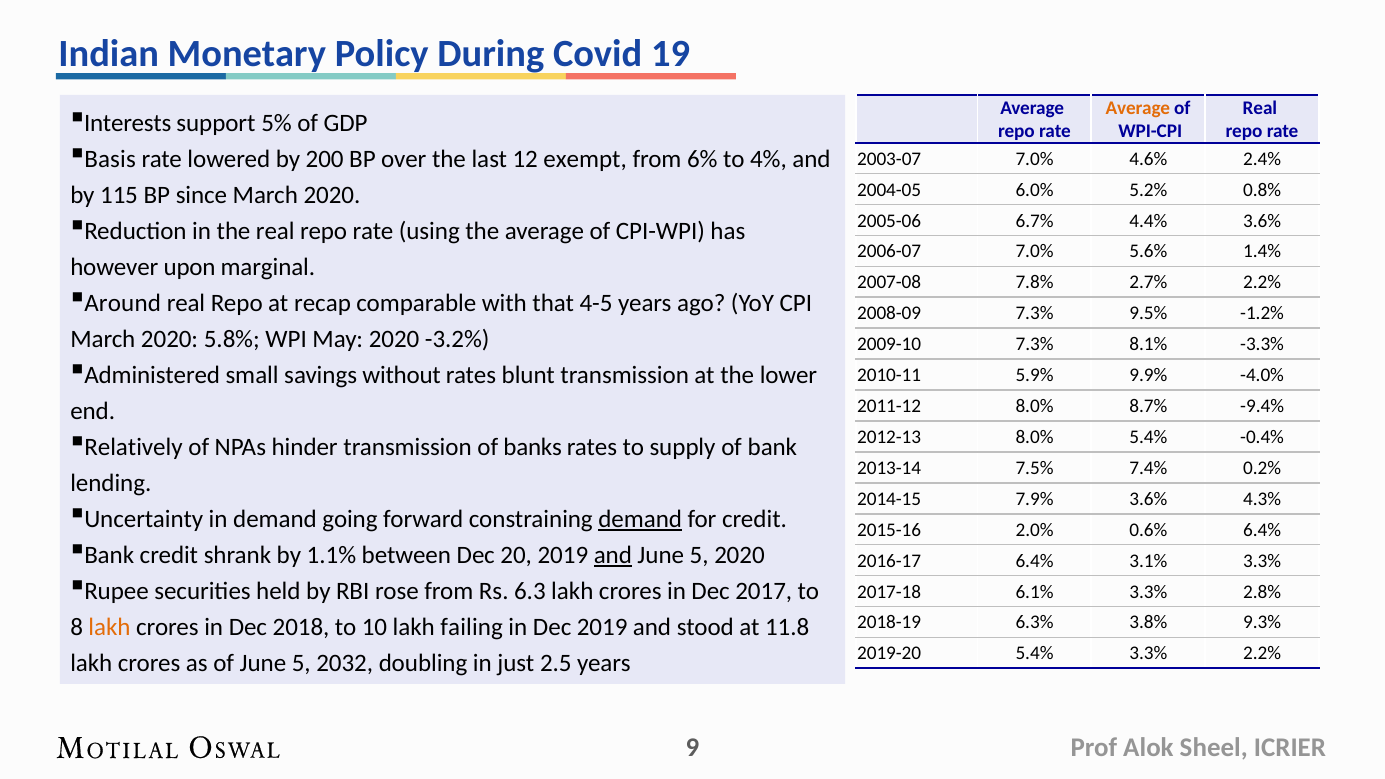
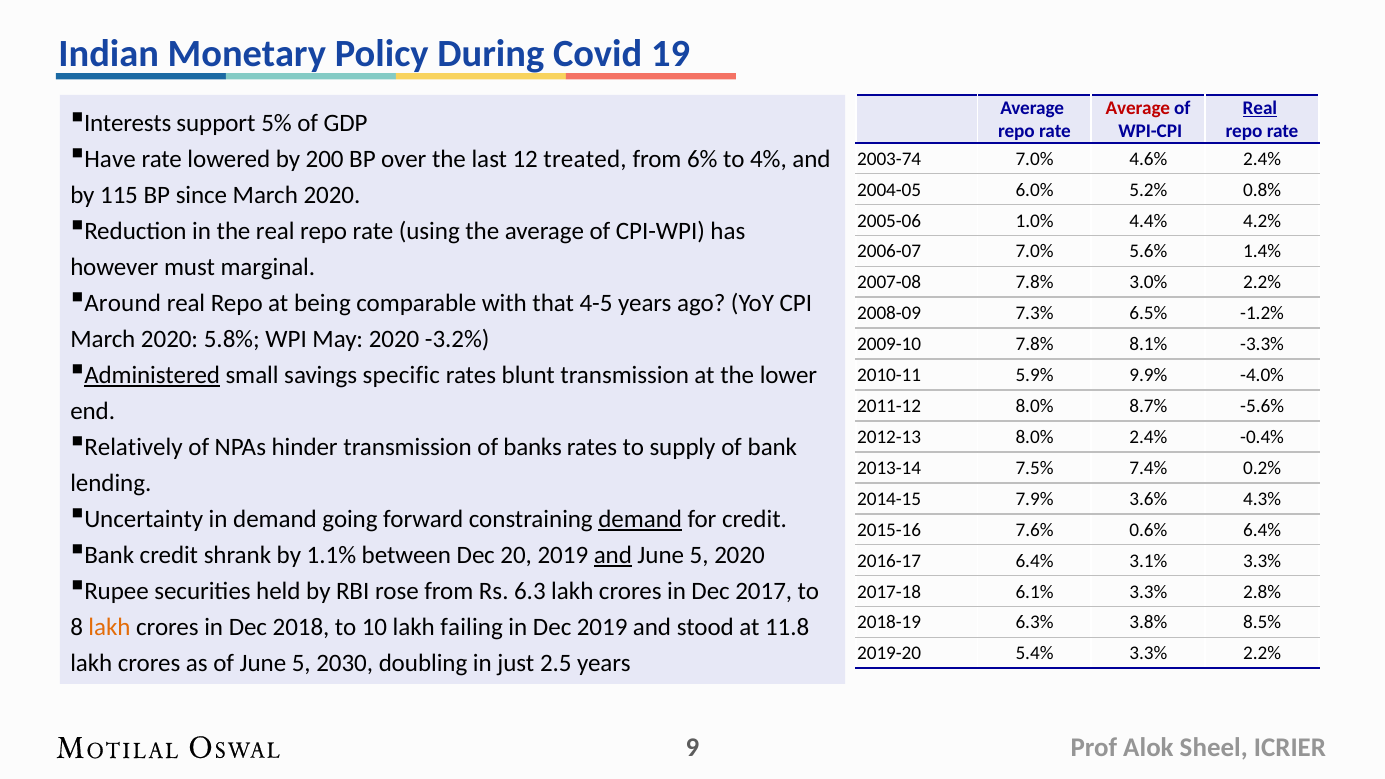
Average colour: orange -> red (1138, 108)
Real underline: none -> present (1260, 108)
Basis: Basis -> Have (110, 159)
exempt: exempt -> treated (585, 159)
2003-07: 2003-07 -> 2003-74 (889, 159)
6.7%: 6.7% -> 1.0% (1035, 221)
4.4% 3.6%: 3.6% -> 4.2% (1262, 221)
upon: upon -> must (190, 267)
2.7%: 2.7% -> 3.0% (1148, 283)
recap: recap -> being (322, 303)
9.5%: 9.5% -> 6.5% (1148, 314)
2009-10 7.3%: 7.3% -> 7.8% (1035, 344)
Administered underline: none -> present (152, 375)
without: without -> specific (401, 375)
-9.4%: -9.4% -> -5.6% (1262, 406)
8.0% 5.4%: 5.4% -> 2.4% (1148, 437)
2.0%: 2.0% -> 7.6% (1035, 530)
9.3%: 9.3% -> 8.5% (1262, 623)
2032: 2032 -> 2030 (345, 664)
